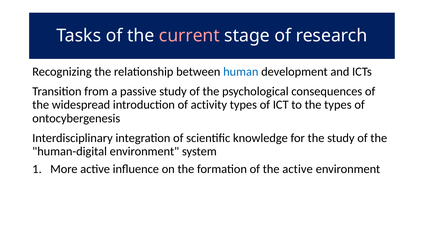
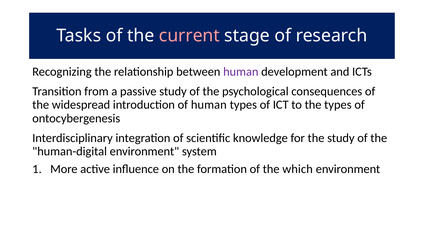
human colour: blue -> purple (241, 72)
of activity: activity -> human (209, 105)
the active: active -> which (298, 169)
